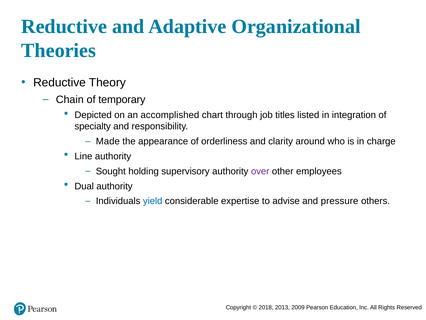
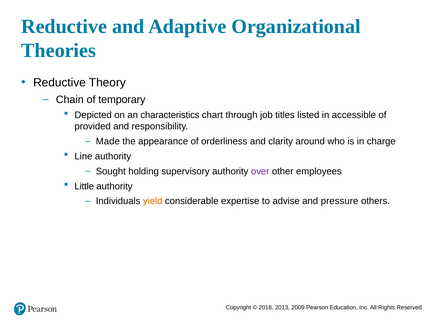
accomplished: accomplished -> characteristics (170, 115)
integration: integration -> accessible (354, 115)
specialty: specialty -> provided (93, 126)
Dual: Dual -> Little (84, 186)
yield colour: blue -> orange (153, 201)
